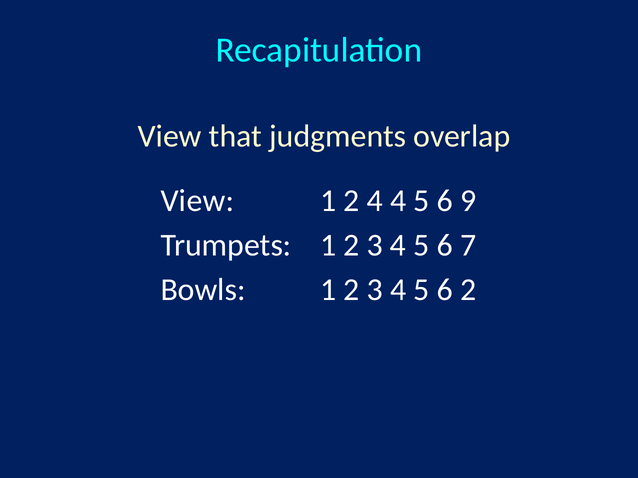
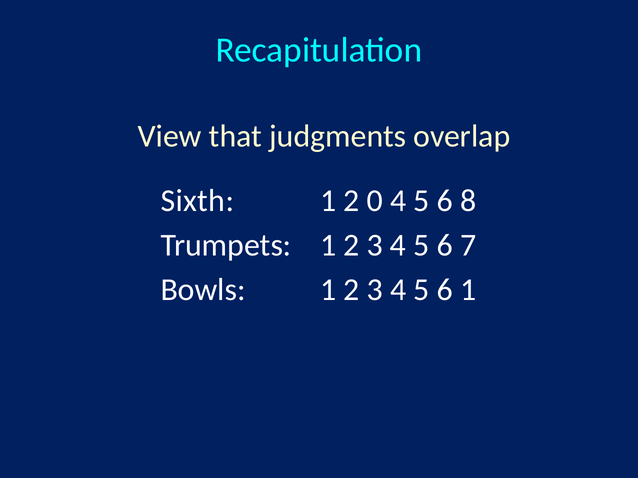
View: View -> Sixth (197, 201)
2 4: 4 -> 0 (375, 201)
9: 9 -> 8 (468, 201)
6 2: 2 -> 1 (468, 290)
